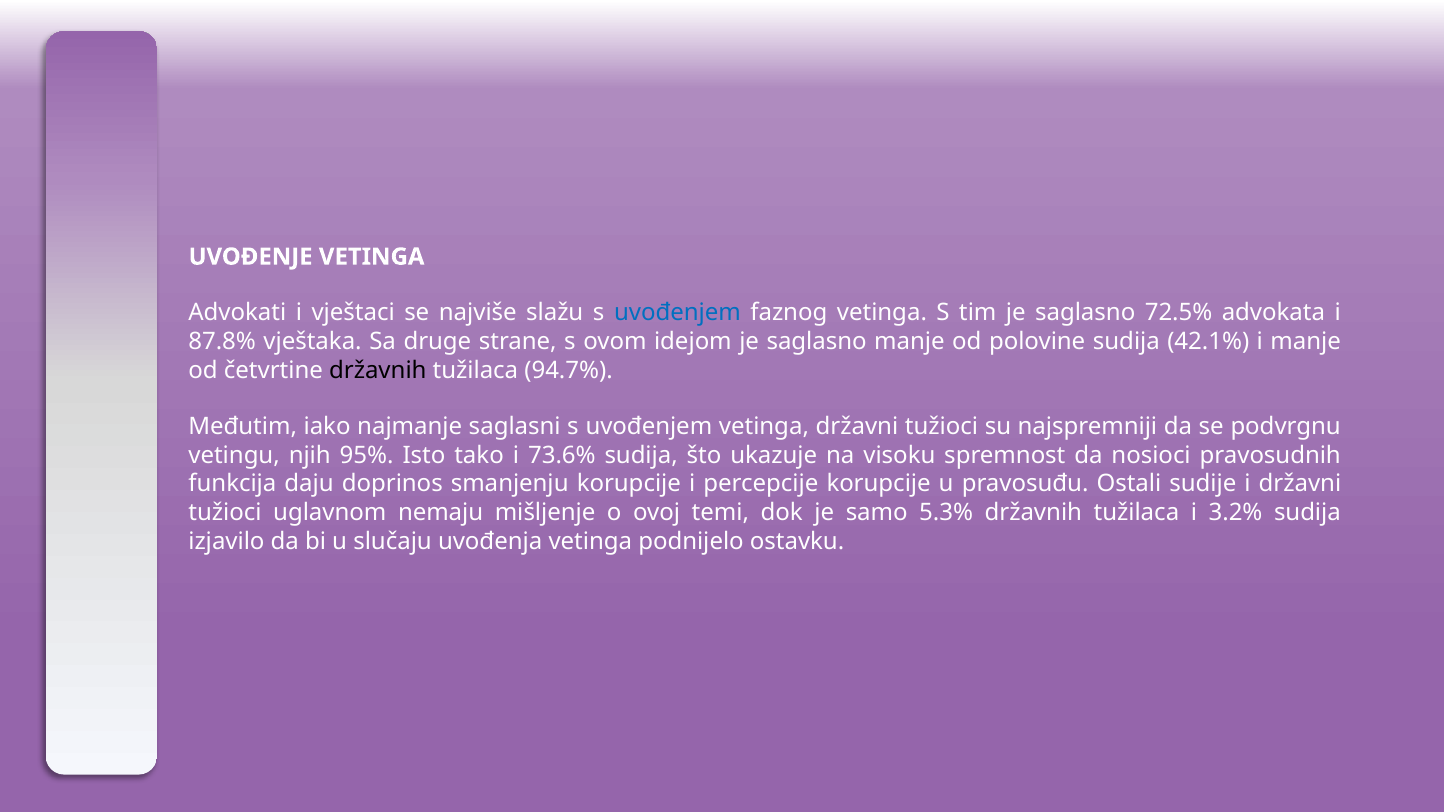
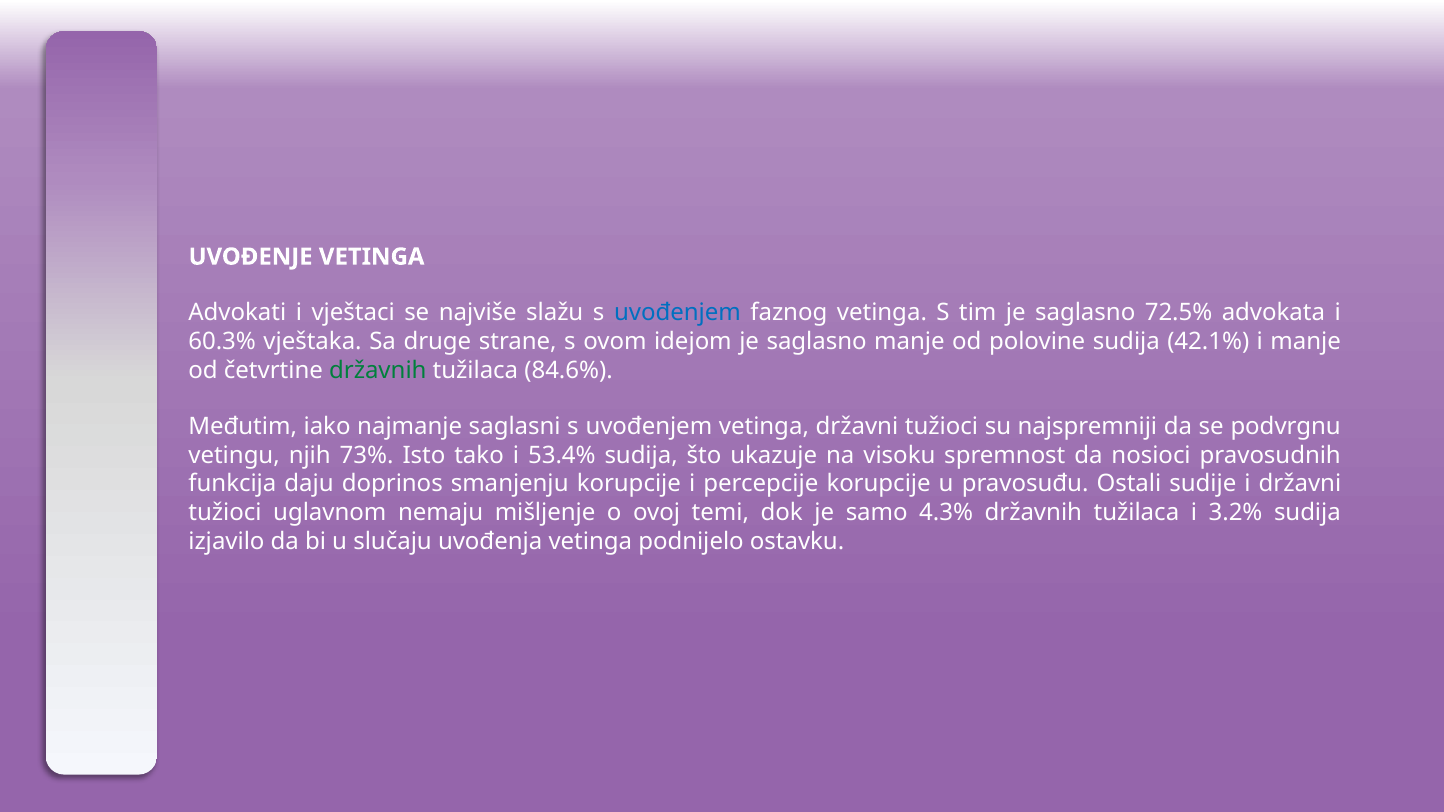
87.8%: 87.8% -> 60.3% (222, 342)
državnih colour: black -> green (378, 371)
94.7%: 94.7% -> 84.6% (569, 371)
95%: 95% -> 73% (367, 455)
73.6%: 73.6% -> 53.4% (562, 455)
5.3%: 5.3% -> 4.3% (946, 513)
